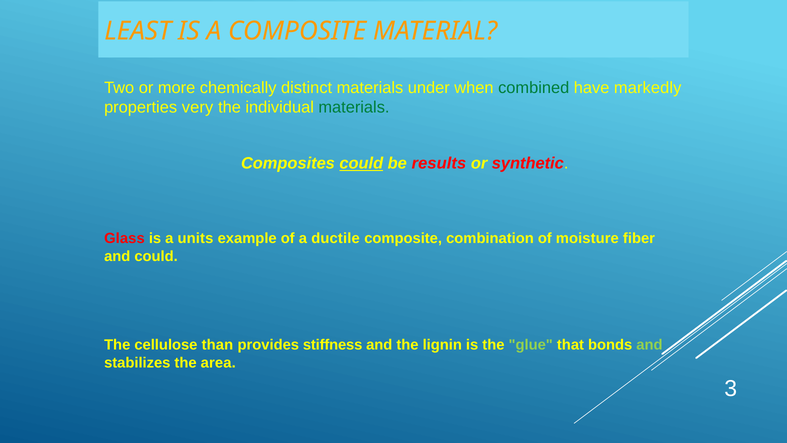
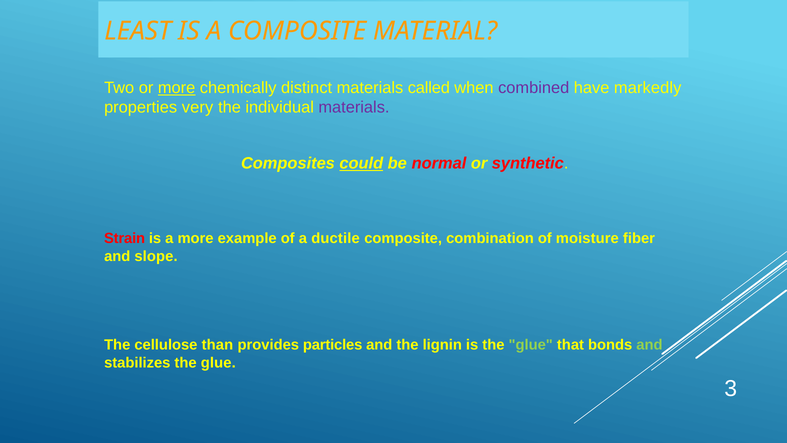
more underline: none -> present (177, 88)
under: under -> called (429, 88)
combined colour: green -> purple (534, 88)
materials colour: green -> purple (354, 107)
results: results -> normal (439, 163)
Glass: Glass -> Strain (125, 238)
a units: units -> more (196, 238)
and could: could -> slope (156, 256)
stiffness: stiffness -> particles (333, 345)
stabilizes the area: area -> glue (218, 362)
